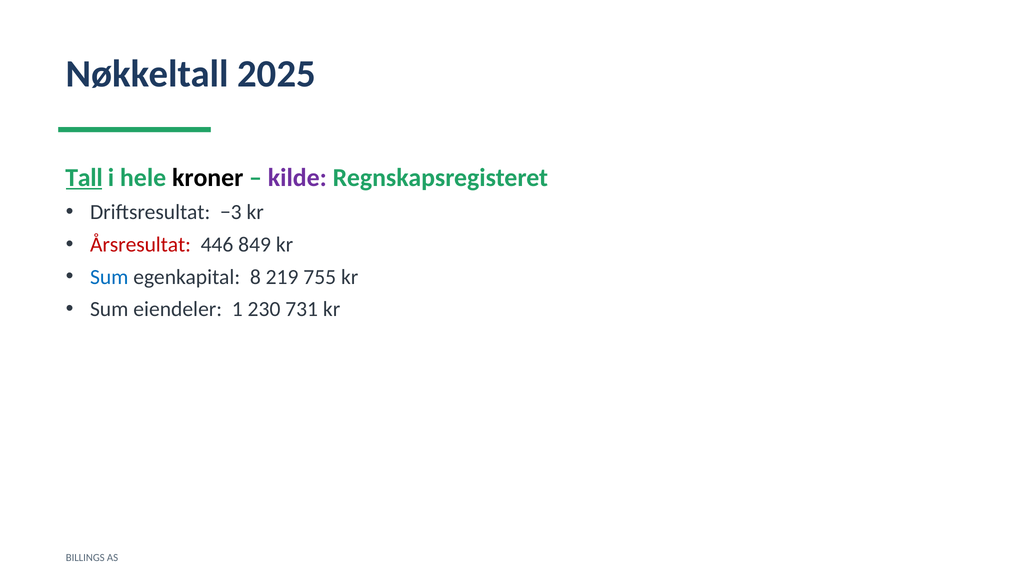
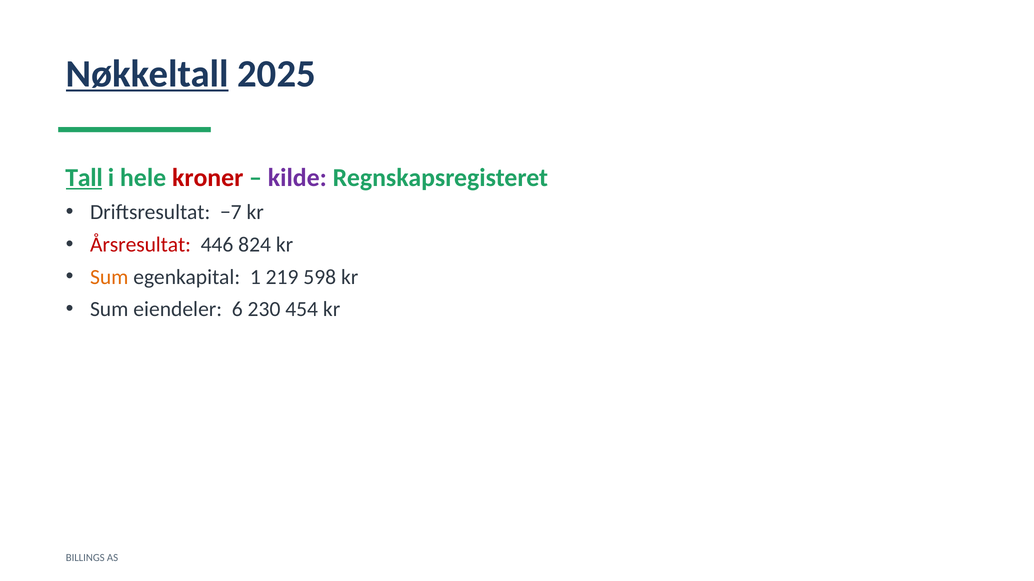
Nøkkeltall underline: none -> present (147, 74)
kroner colour: black -> red (208, 178)
−3: −3 -> −7 (231, 213)
849: 849 -> 824 (255, 245)
Sum colour: blue -> orange (109, 277)
8: 8 -> 1 (255, 277)
755: 755 -> 598 (320, 277)
1: 1 -> 6 (237, 310)
731: 731 -> 454 (302, 310)
